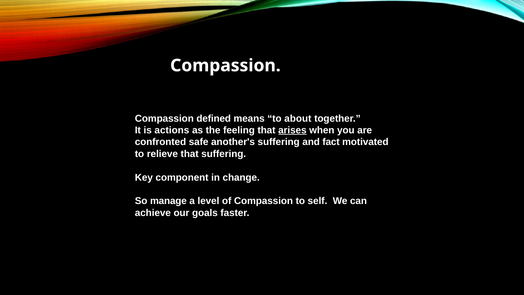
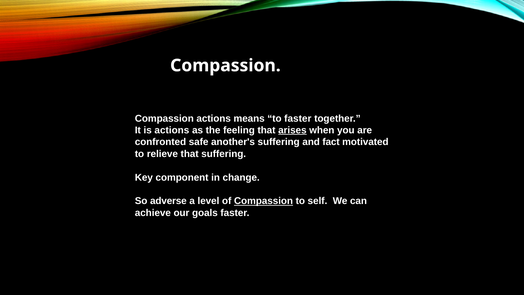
Compassion defined: defined -> actions (214, 118)
to about: about -> faster (298, 118)
manage: manage -> adverse (168, 201)
Compassion underline: none -> present (264, 201)
